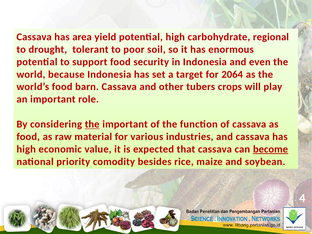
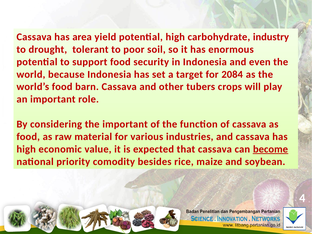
regional: regional -> industry (271, 37)
2064: 2064 -> 2084 (232, 74)
the underline: present -> none (92, 124)
